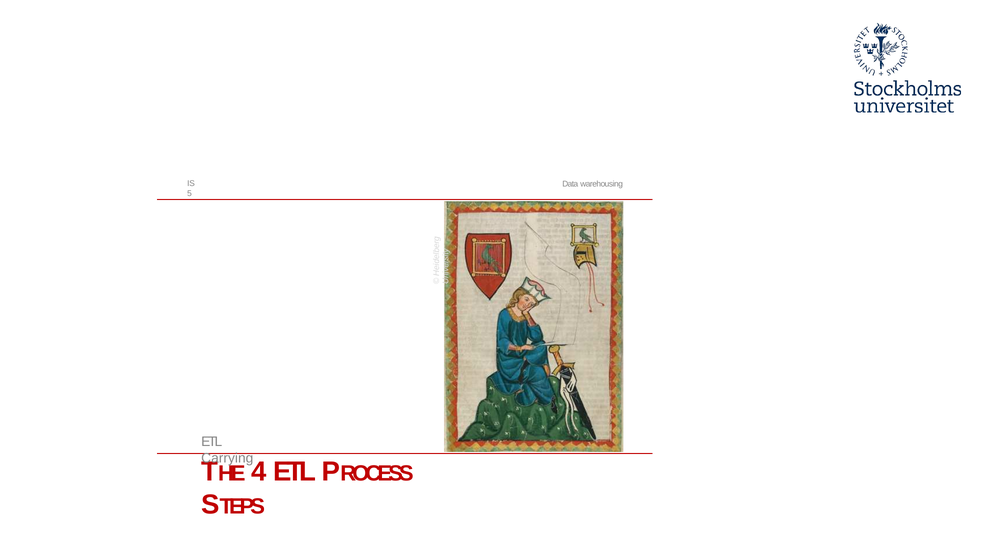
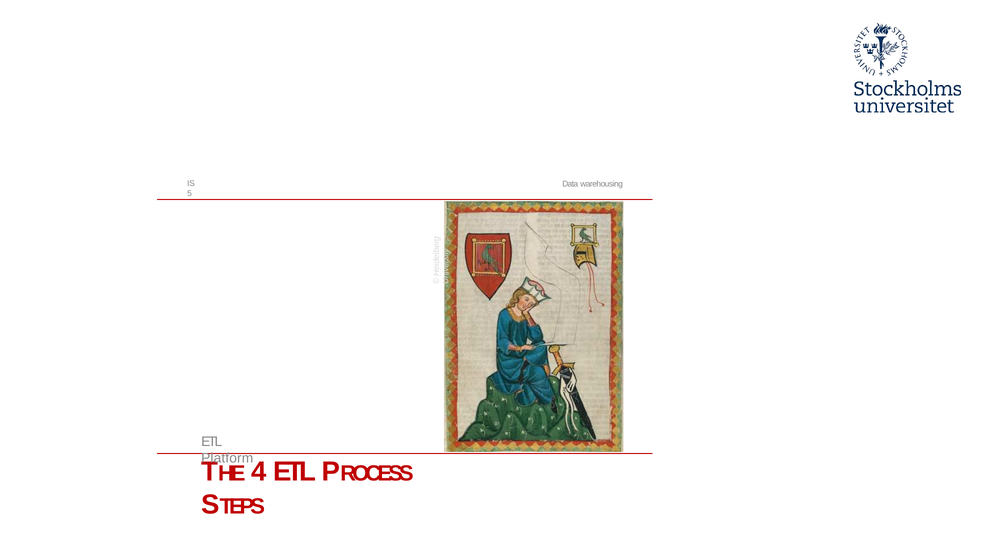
Carrying: Carrying -> Platform (227, 458)
